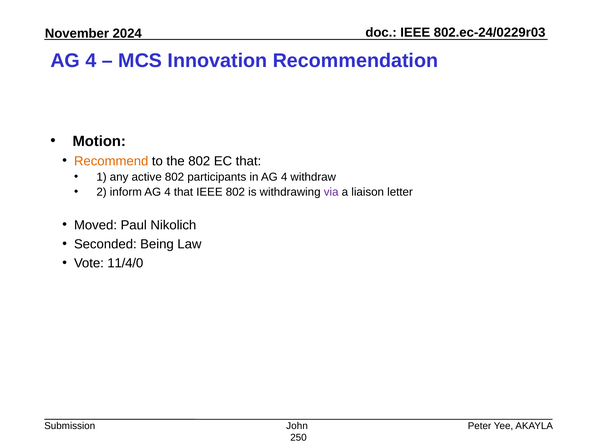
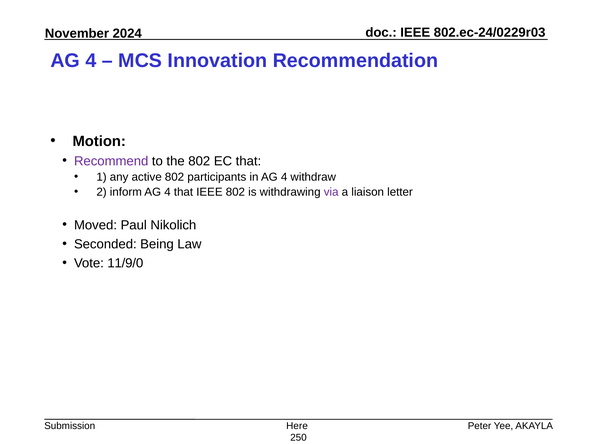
Recommend colour: orange -> purple (111, 161)
11/4/0: 11/4/0 -> 11/9/0 (125, 263)
John: John -> Here (297, 426)
